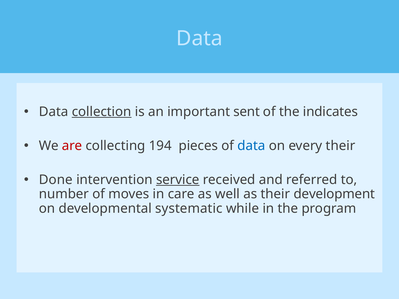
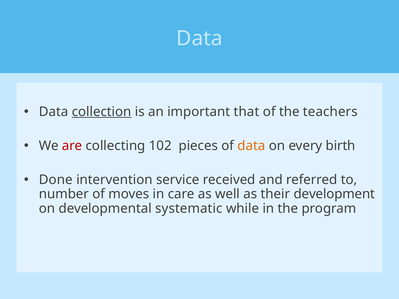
sent: sent -> that (246, 112)
indicates: indicates -> teachers (330, 112)
194: 194 -> 102 (160, 146)
data colour: blue -> orange (251, 146)
every their: their -> birth (341, 146)
service underline: present -> none (178, 180)
